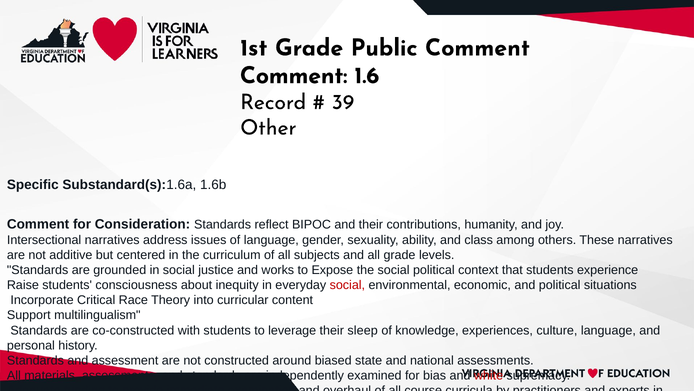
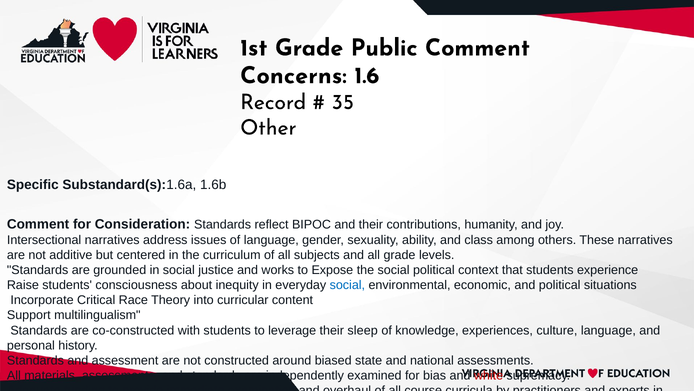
Comment: Comment -> Concerns (293, 75)
39: 39 -> 35 (343, 102)
social colour: red -> blue (347, 285)
